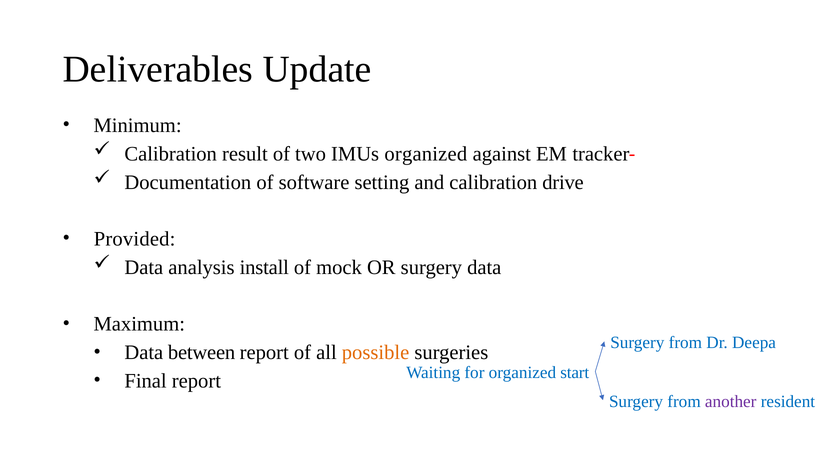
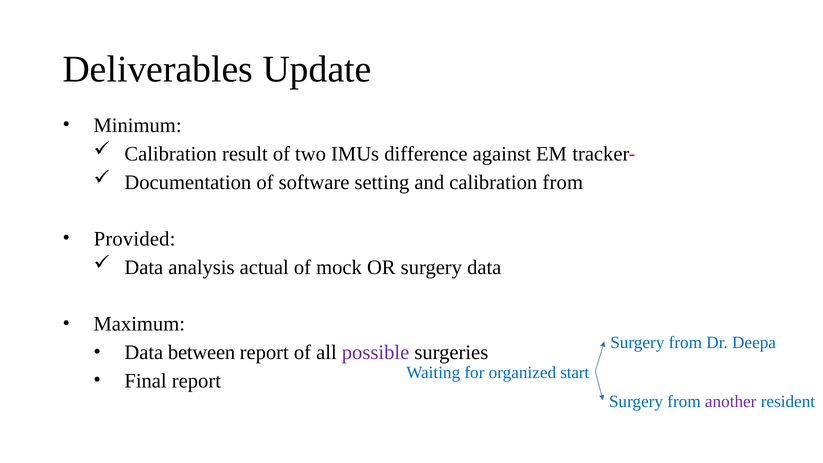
IMUs organized: organized -> difference (426, 154)
calibration drive: drive -> from (563, 182)
install: install -> actual (264, 267)
possible colour: orange -> purple (376, 352)
